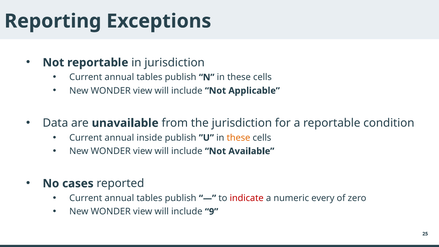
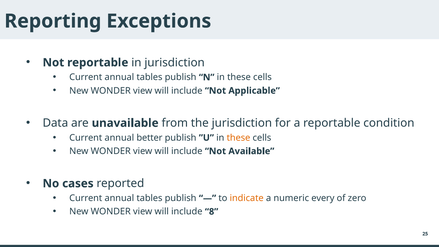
inside: inside -> better (150, 138)
indicate colour: red -> orange (247, 198)
9: 9 -> 8 (212, 212)
